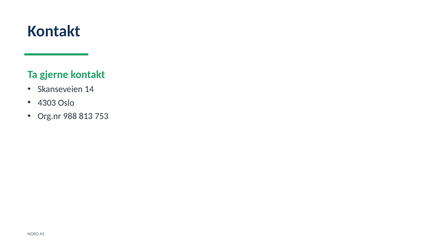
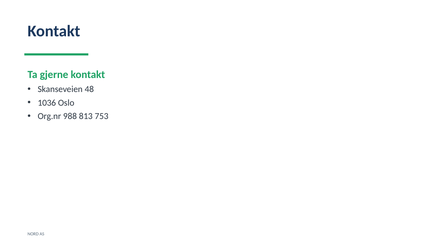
14: 14 -> 48 (89, 89)
4303: 4303 -> 1036 (47, 103)
